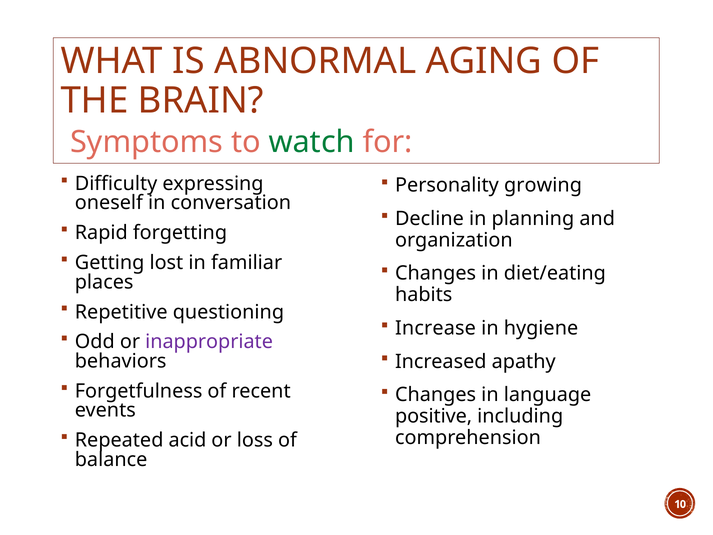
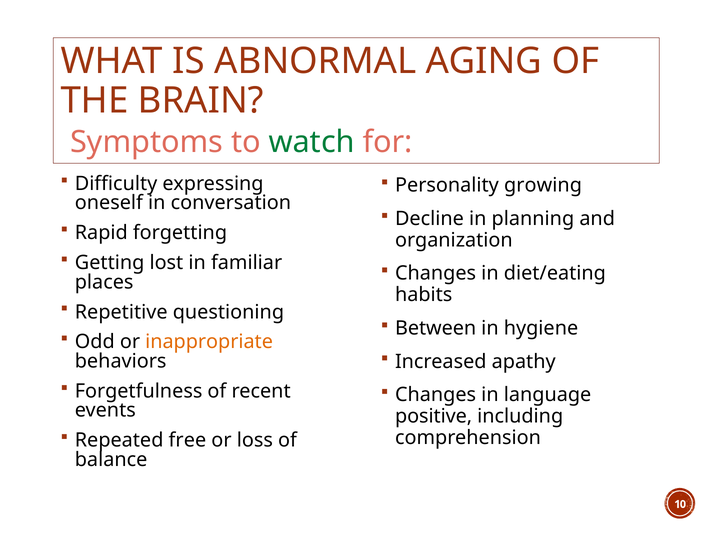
Increase: Increase -> Between (436, 328)
inappropriate colour: purple -> orange (209, 342)
acid: acid -> free (187, 440)
